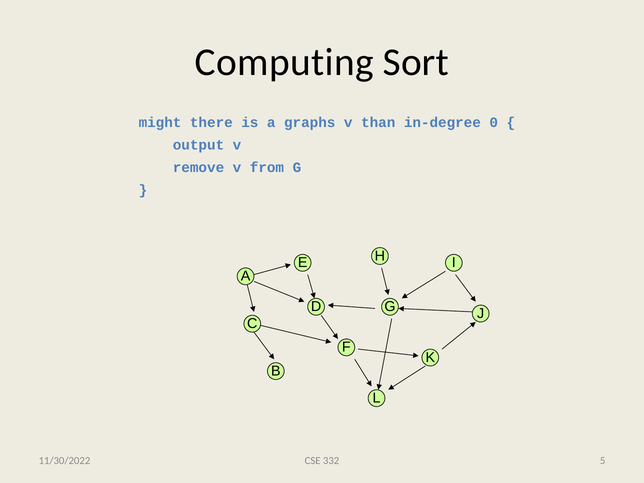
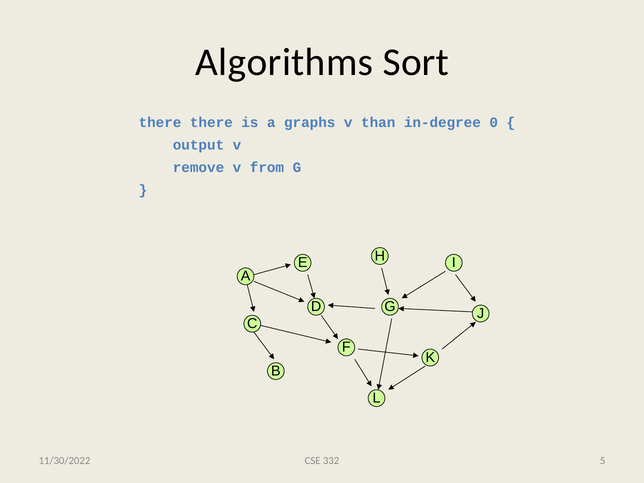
Computing: Computing -> Algorithms (284, 62)
might: might -> there (160, 122)
